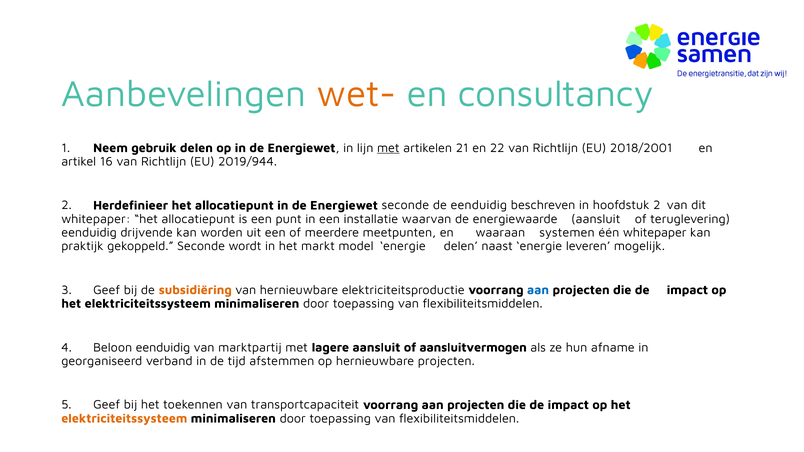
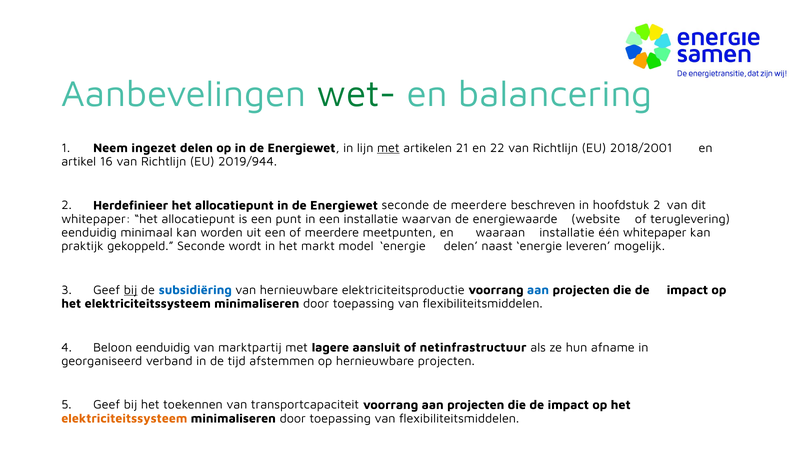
wet- colour: orange -> green (357, 94)
consultancy: consultancy -> balancering (555, 94)
gebruik: gebruik -> ingezet (154, 148)
de eenduidig: eenduidig -> meerdere (479, 205)
energiewaarde aansluit: aansluit -> website (596, 219)
drijvende: drijvende -> minimaal (147, 233)
waaraan systemen: systemen -> installatie (567, 233)
bij underline: none -> present (131, 290)
subsidiëring colour: orange -> blue (195, 290)
aansluitvermogen: aansluitvermogen -> netinfrastructuur (473, 348)
